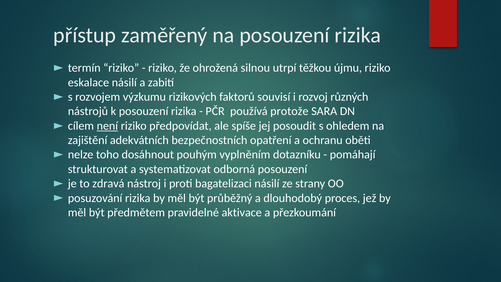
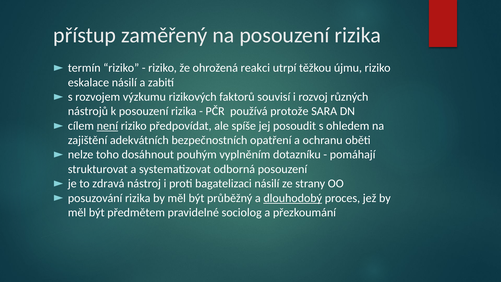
silnou: silnou -> reakci (255, 68)
dlouhodobý underline: none -> present (293, 198)
aktivace: aktivace -> sociolog (242, 212)
